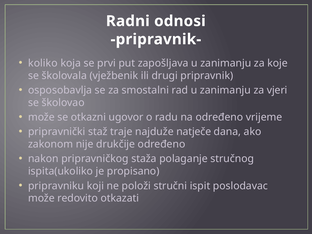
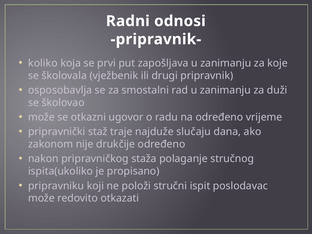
vjeri: vjeri -> duži (277, 90)
natječe: natječe -> slučaju (194, 132)
